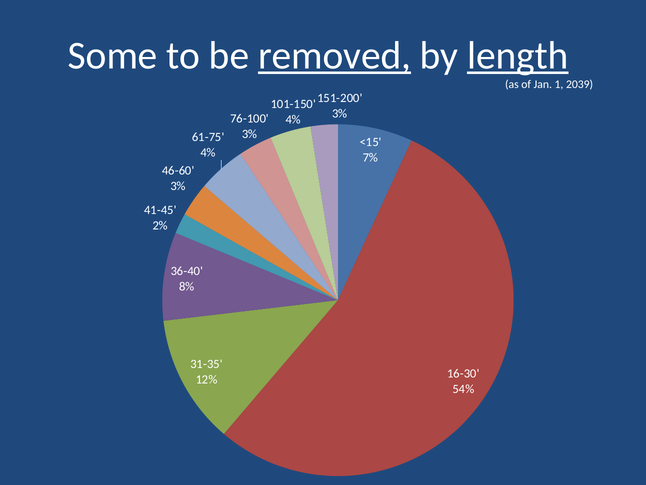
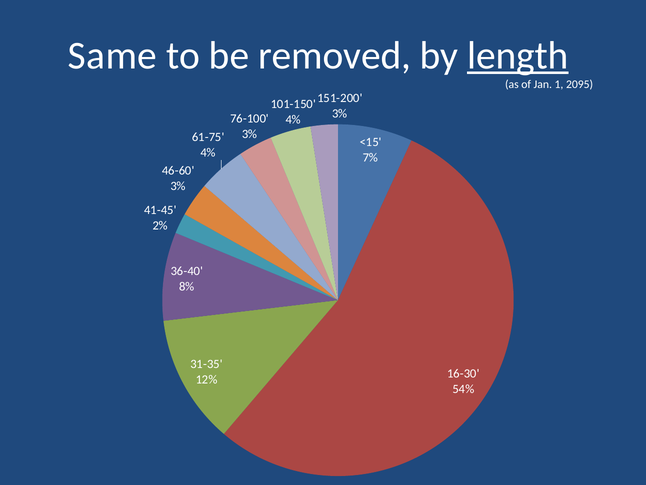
Some: Some -> Same (113, 56)
removed underline: present -> none (335, 56)
2039: 2039 -> 2095 (580, 84)
